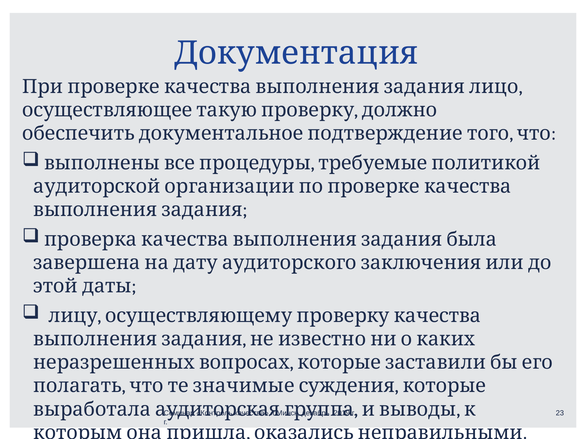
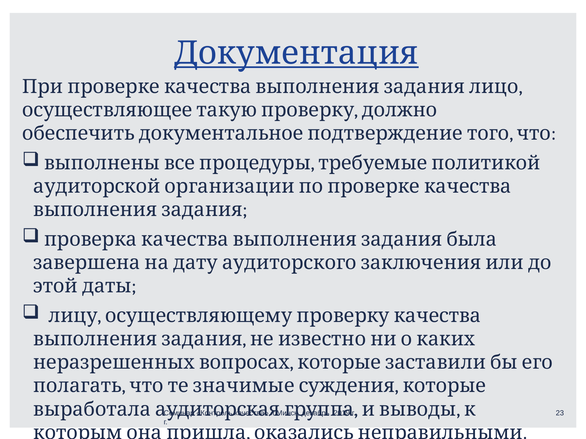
Документация underline: none -> present (296, 53)
